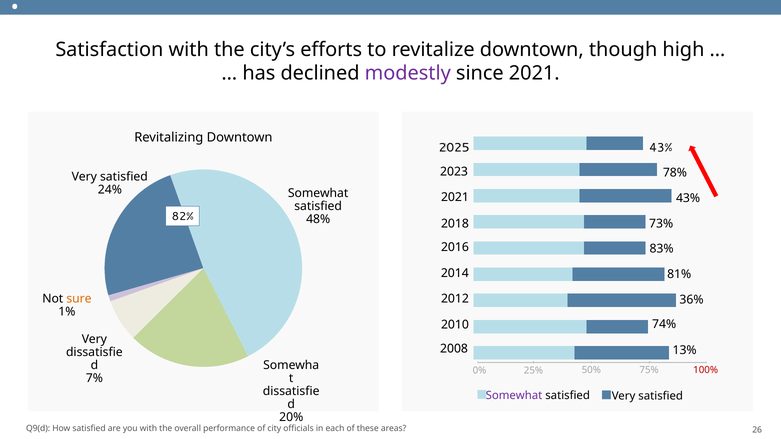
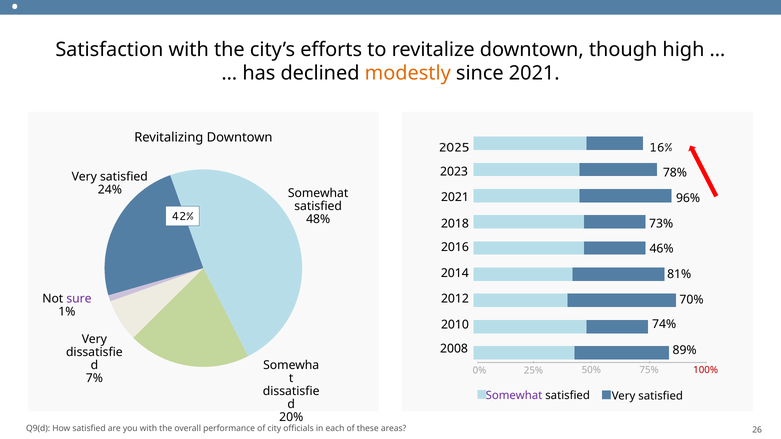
modestly colour: purple -> orange (408, 73)
43%: 43% -> 16% (661, 148)
43%: 43% -> 96% (688, 198)
82%: 82% -> 42% (183, 217)
83%: 83% -> 46% (662, 249)
sure colour: orange -> purple (79, 299)
36%: 36% -> 70% (691, 300)
13%: 13% -> 89% (685, 351)
